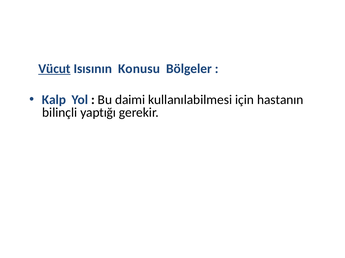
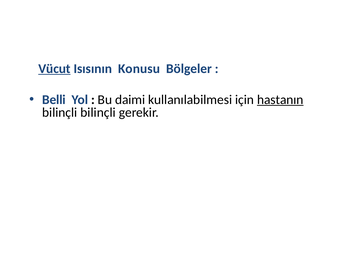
Kalp: Kalp -> Belli (54, 100)
hastanın underline: none -> present (280, 100)
bilinçli yaptığı: yaptığı -> bilinçli (98, 113)
